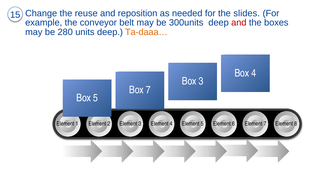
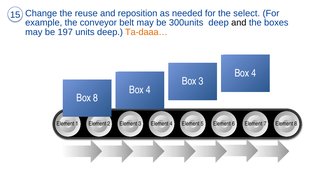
slides: slides -> select (247, 13)
and colour: red -> black (239, 23)
280: 280 -> 197 (65, 32)
7: 7 -> 4 (148, 90)
Box 5: 5 -> 8 (96, 98)
